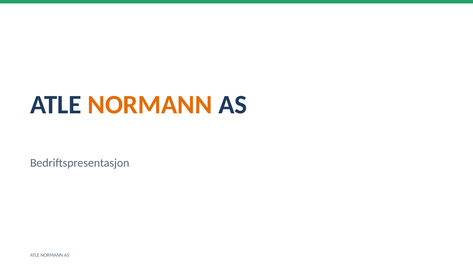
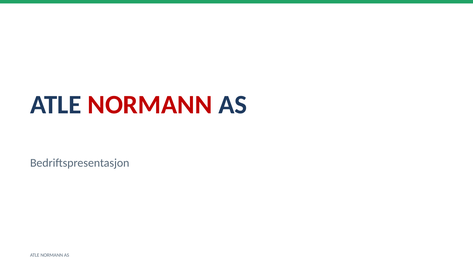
NORMANN colour: orange -> red (150, 105)
